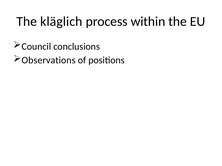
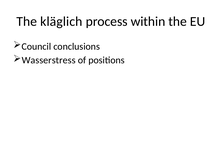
Observations: Observations -> Wasserstress (49, 60)
